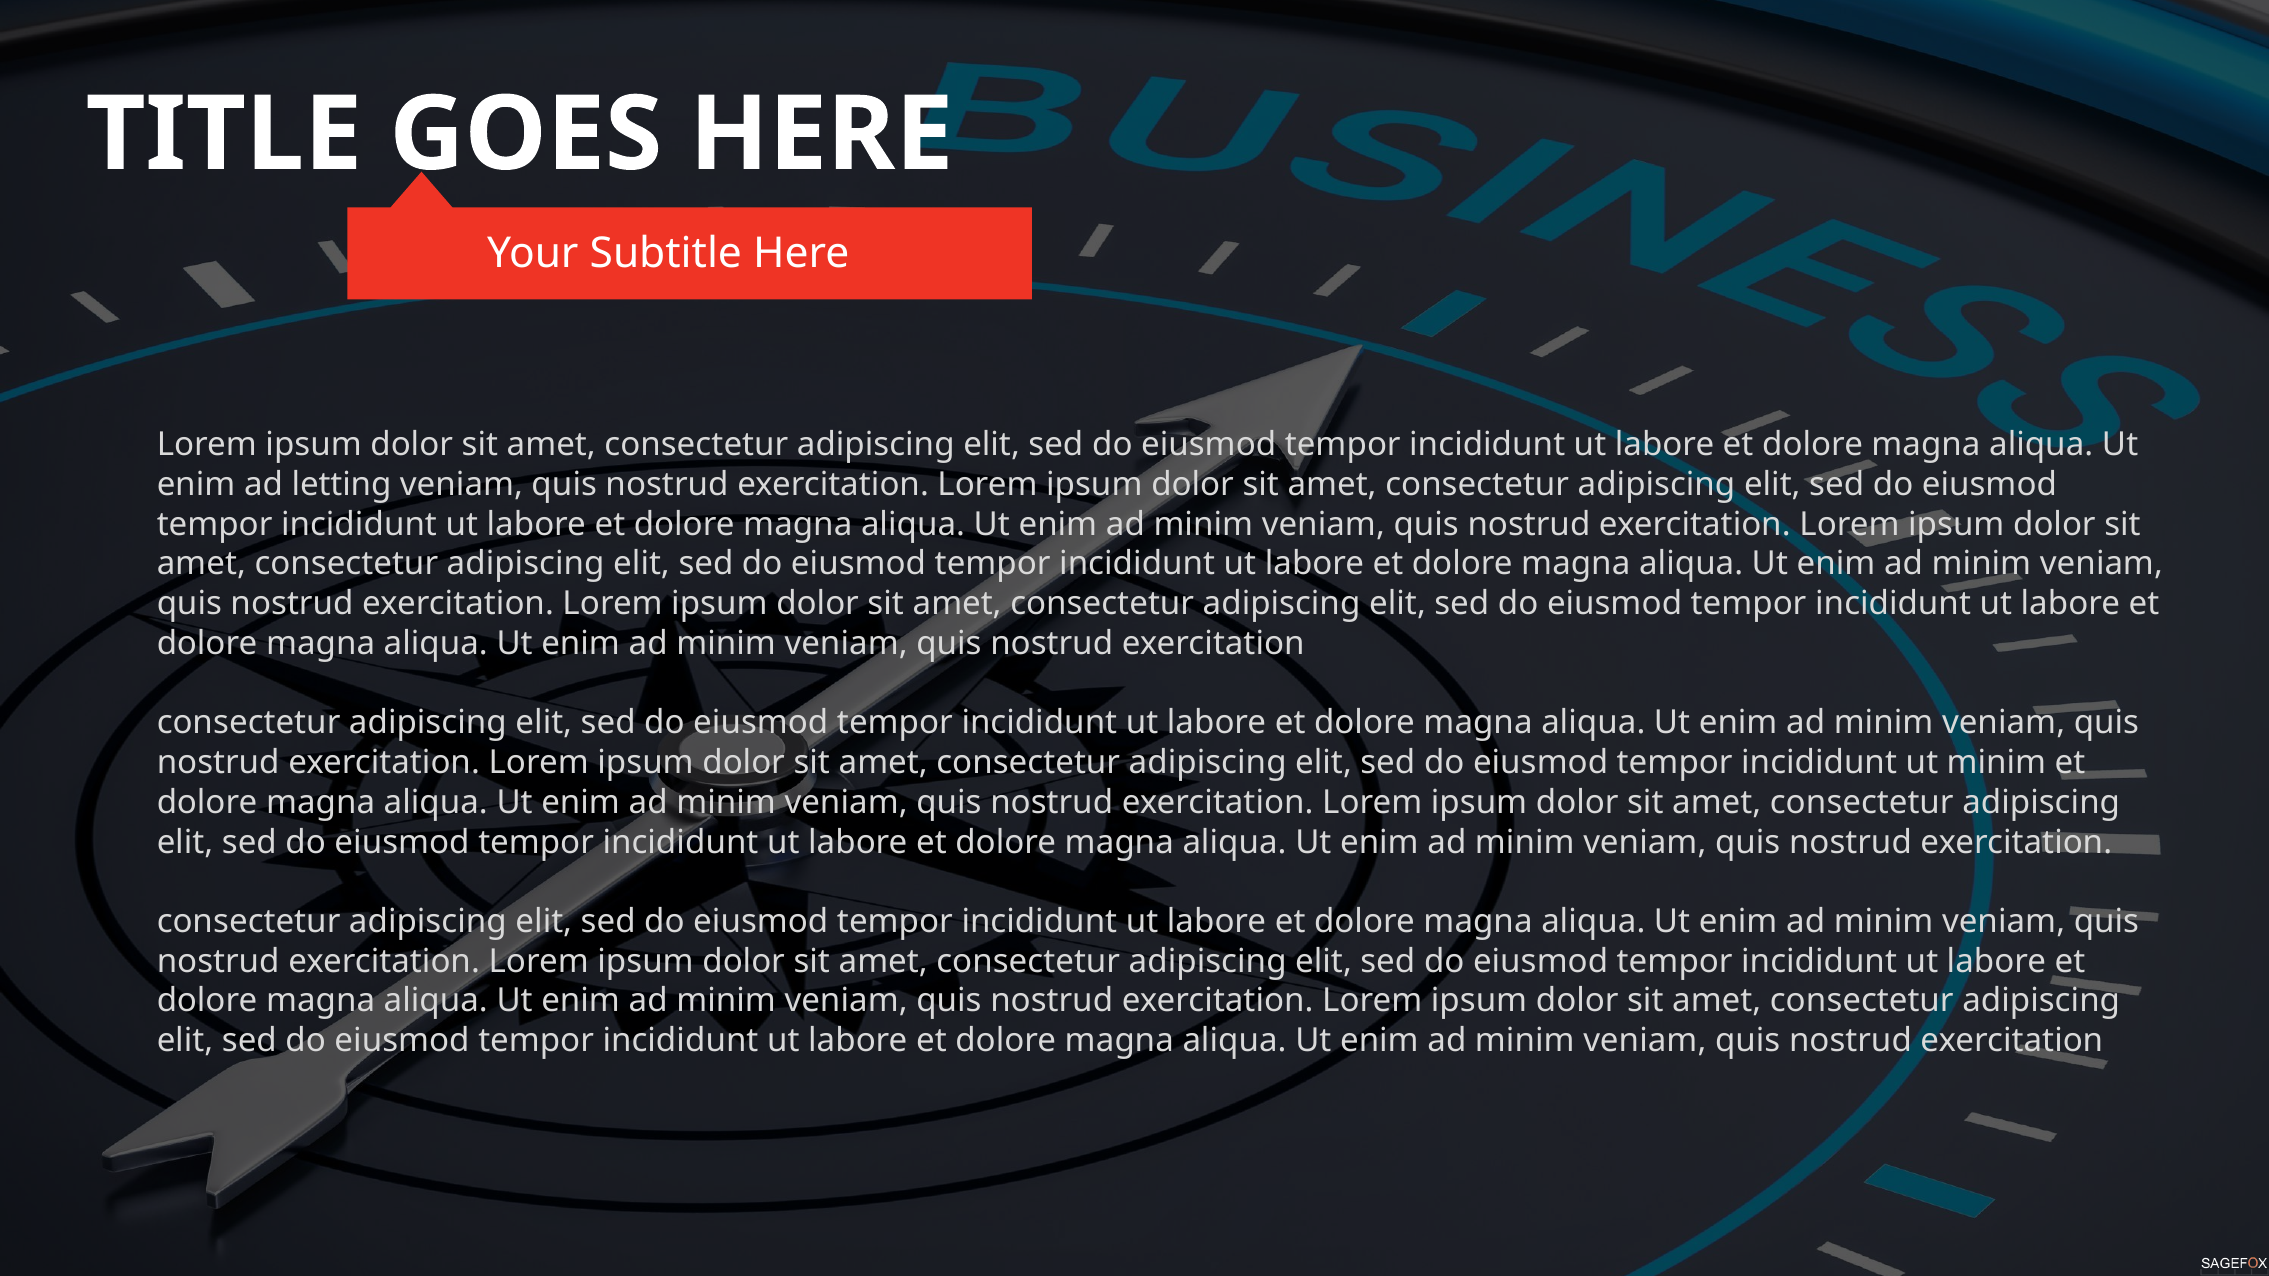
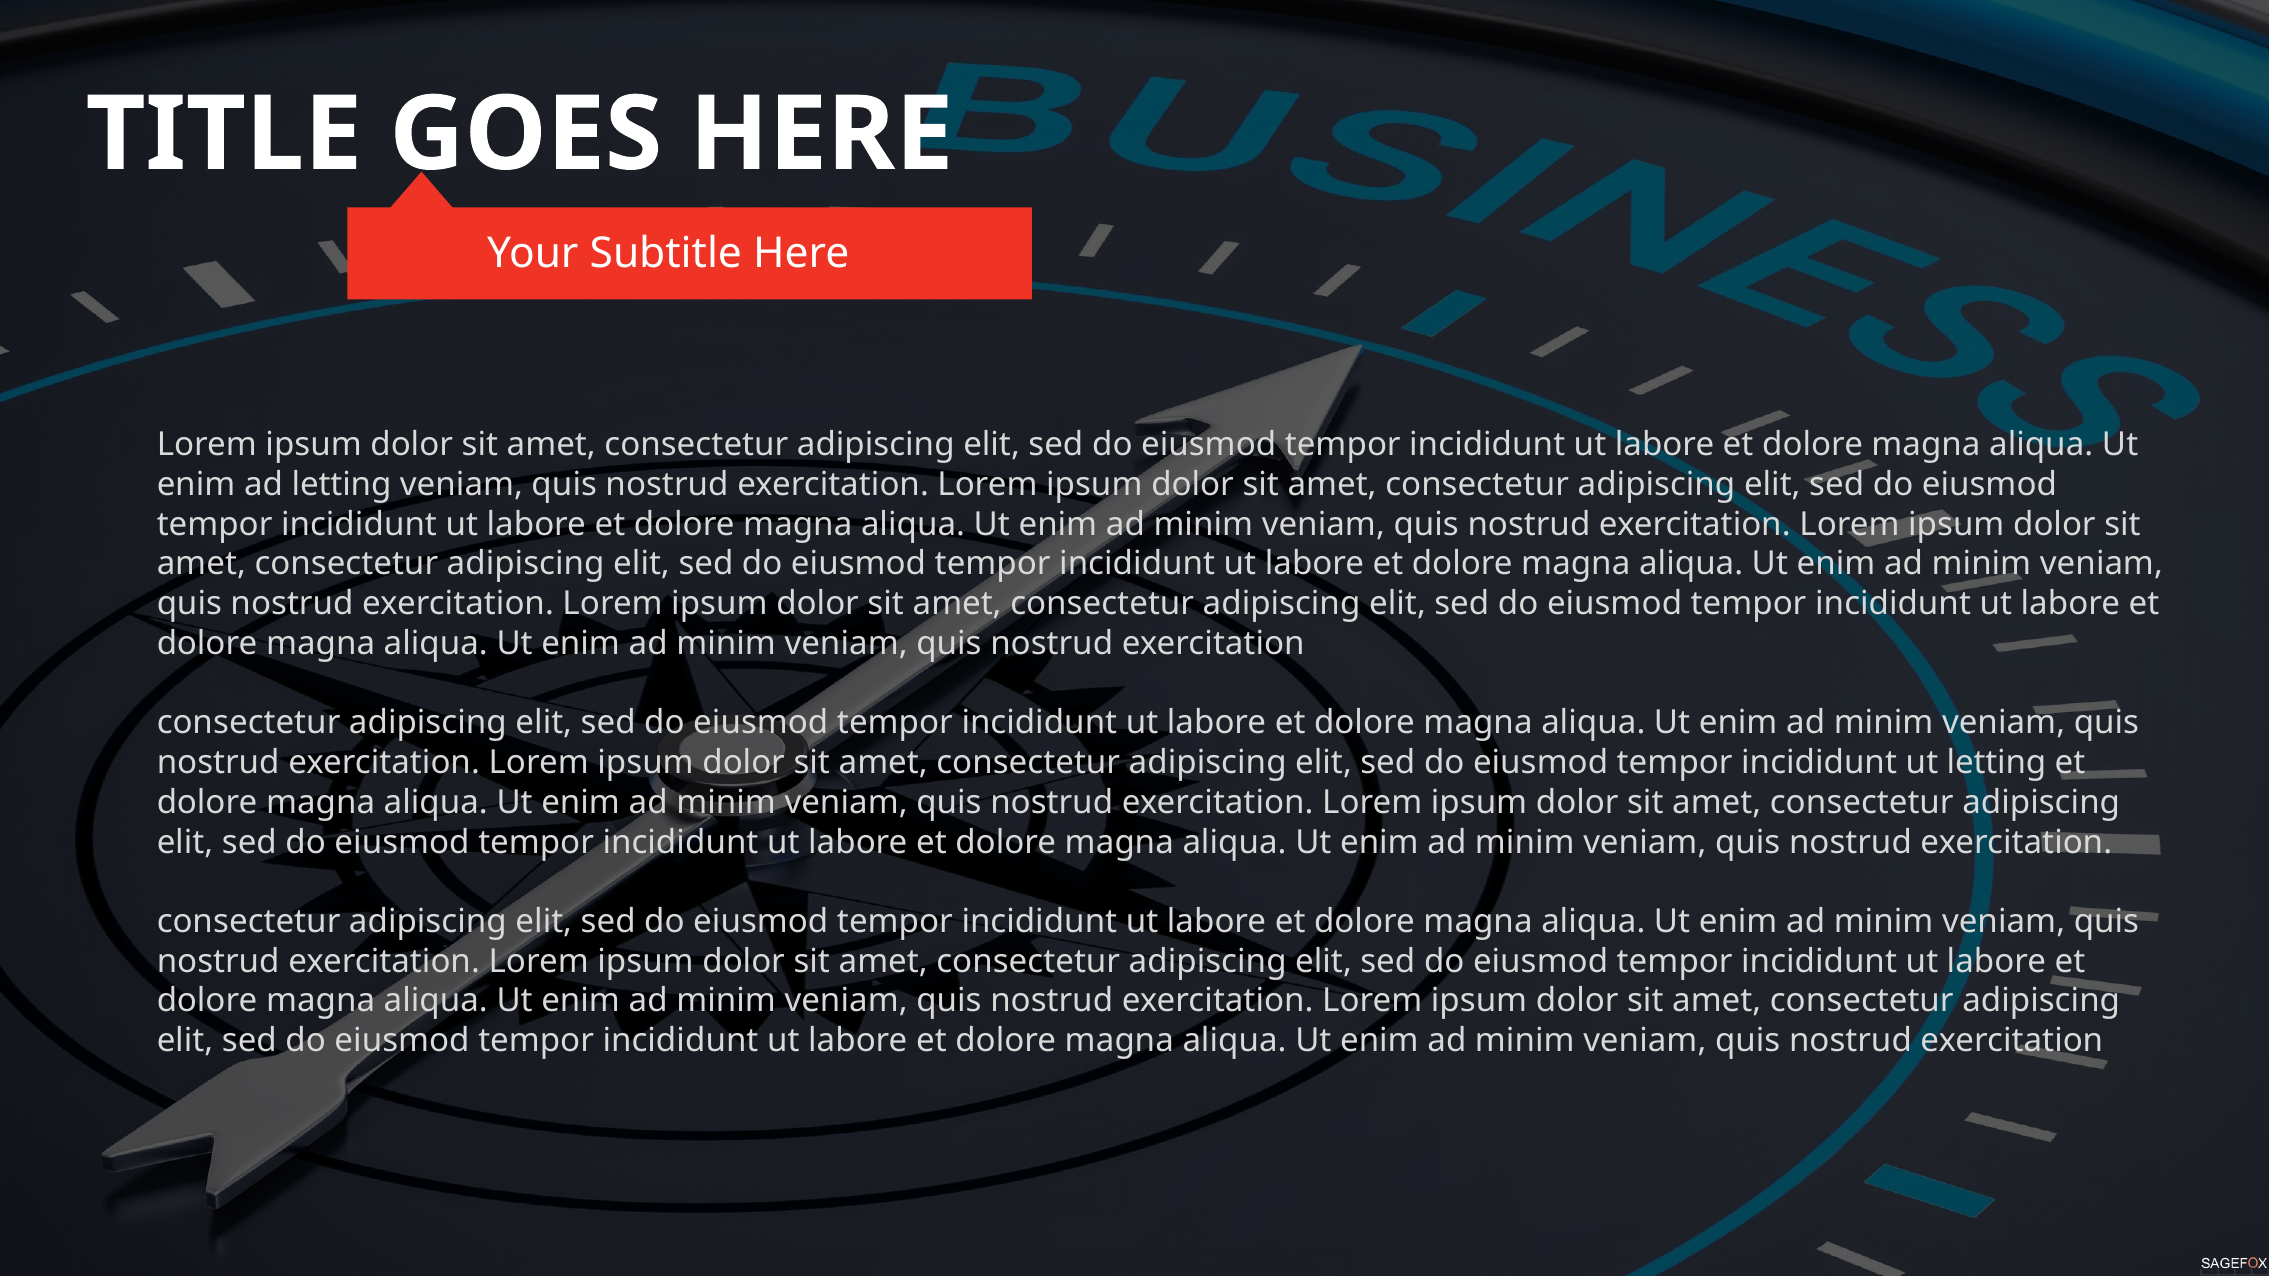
ut minim: minim -> letting (1996, 763)
